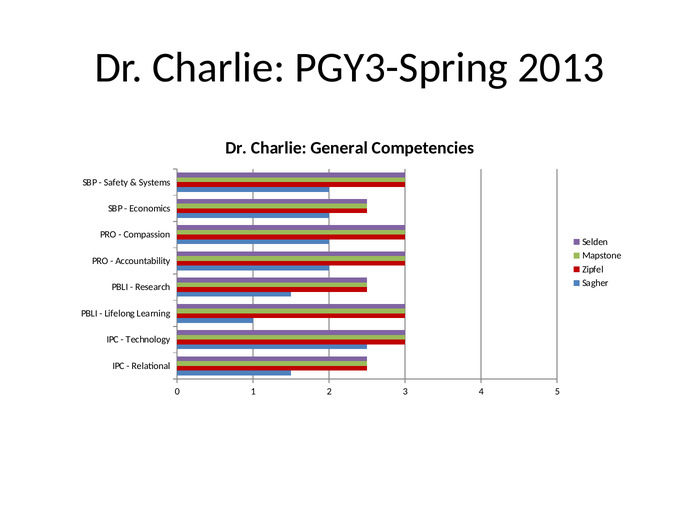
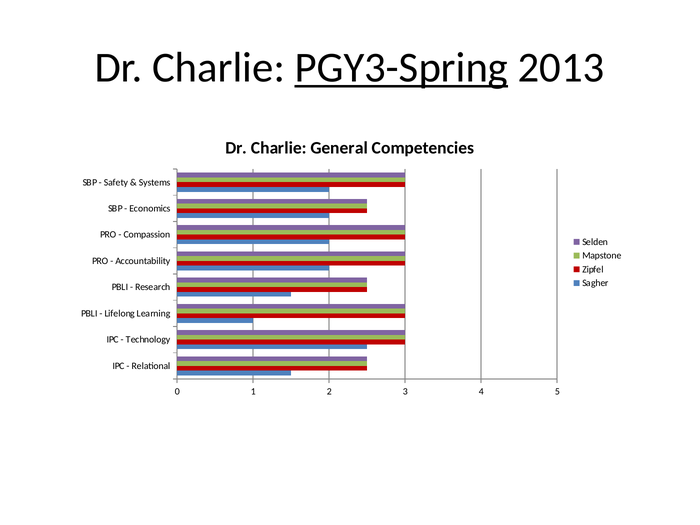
PGY3-Spring underline: none -> present (401, 68)
